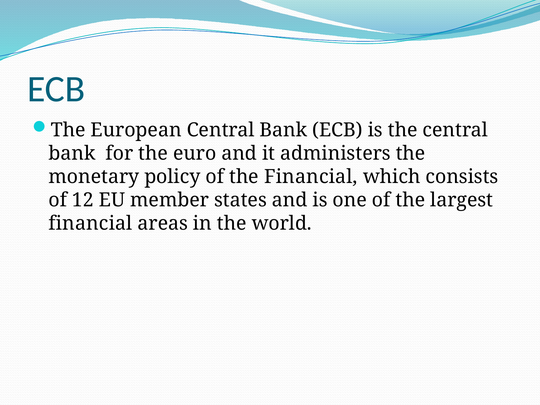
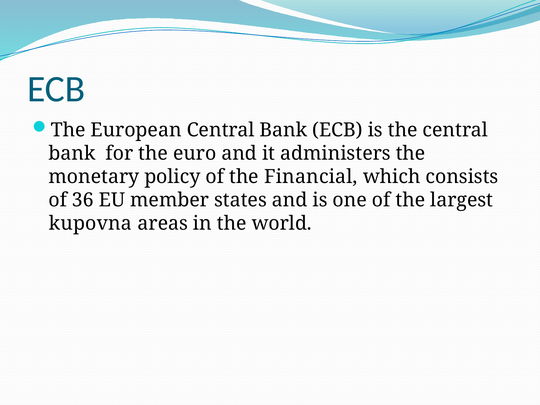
12: 12 -> 36 (83, 200)
financial: financial -> kupovna (90, 224)
